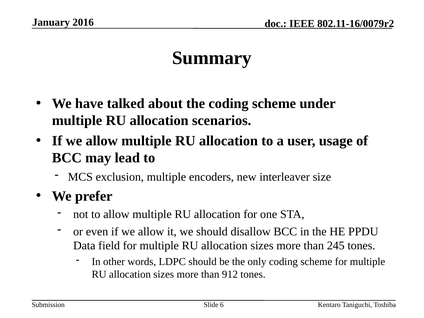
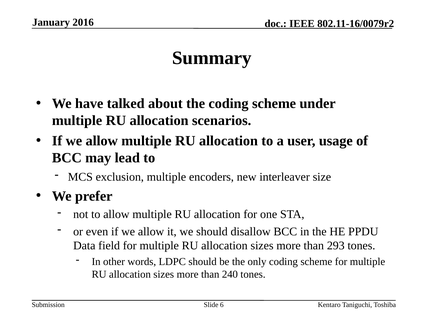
245: 245 -> 293 (336, 246)
912: 912 -> 240 (230, 274)
